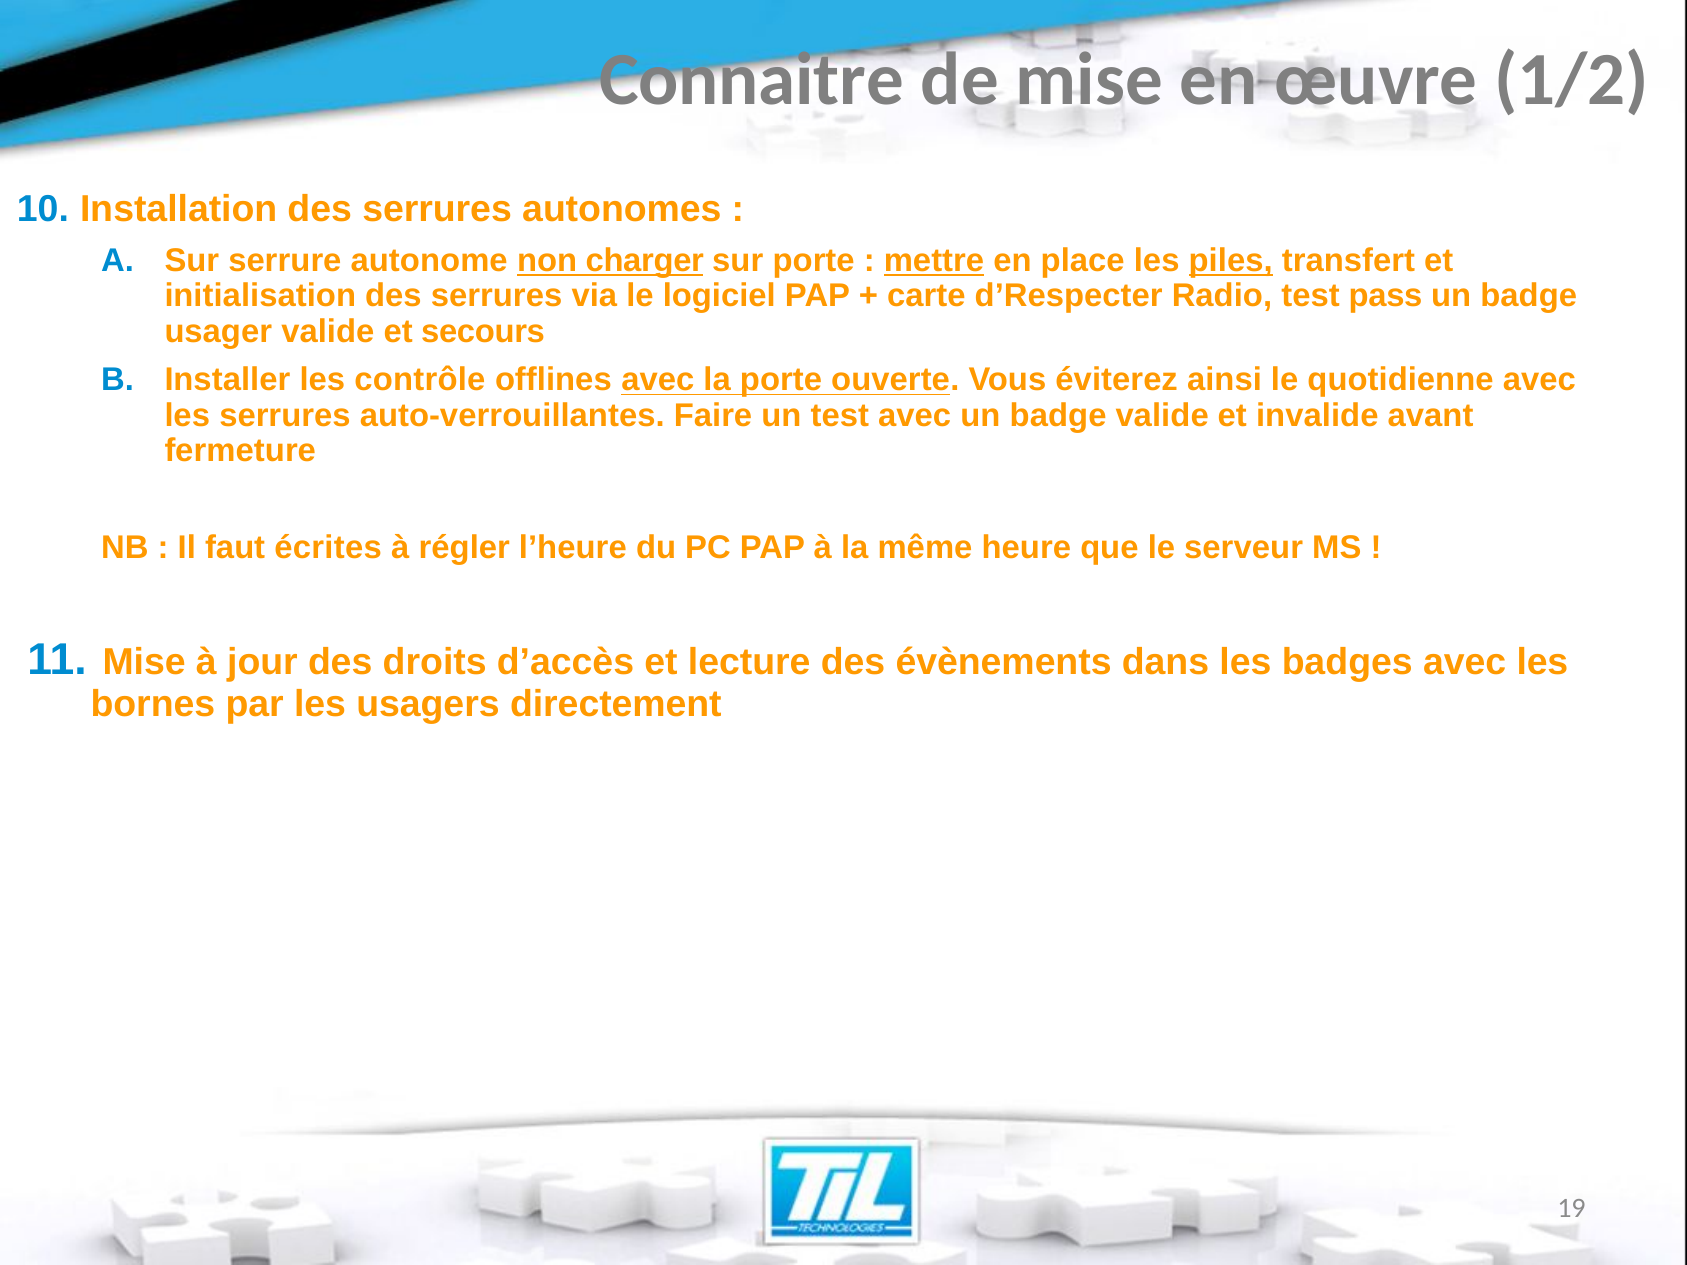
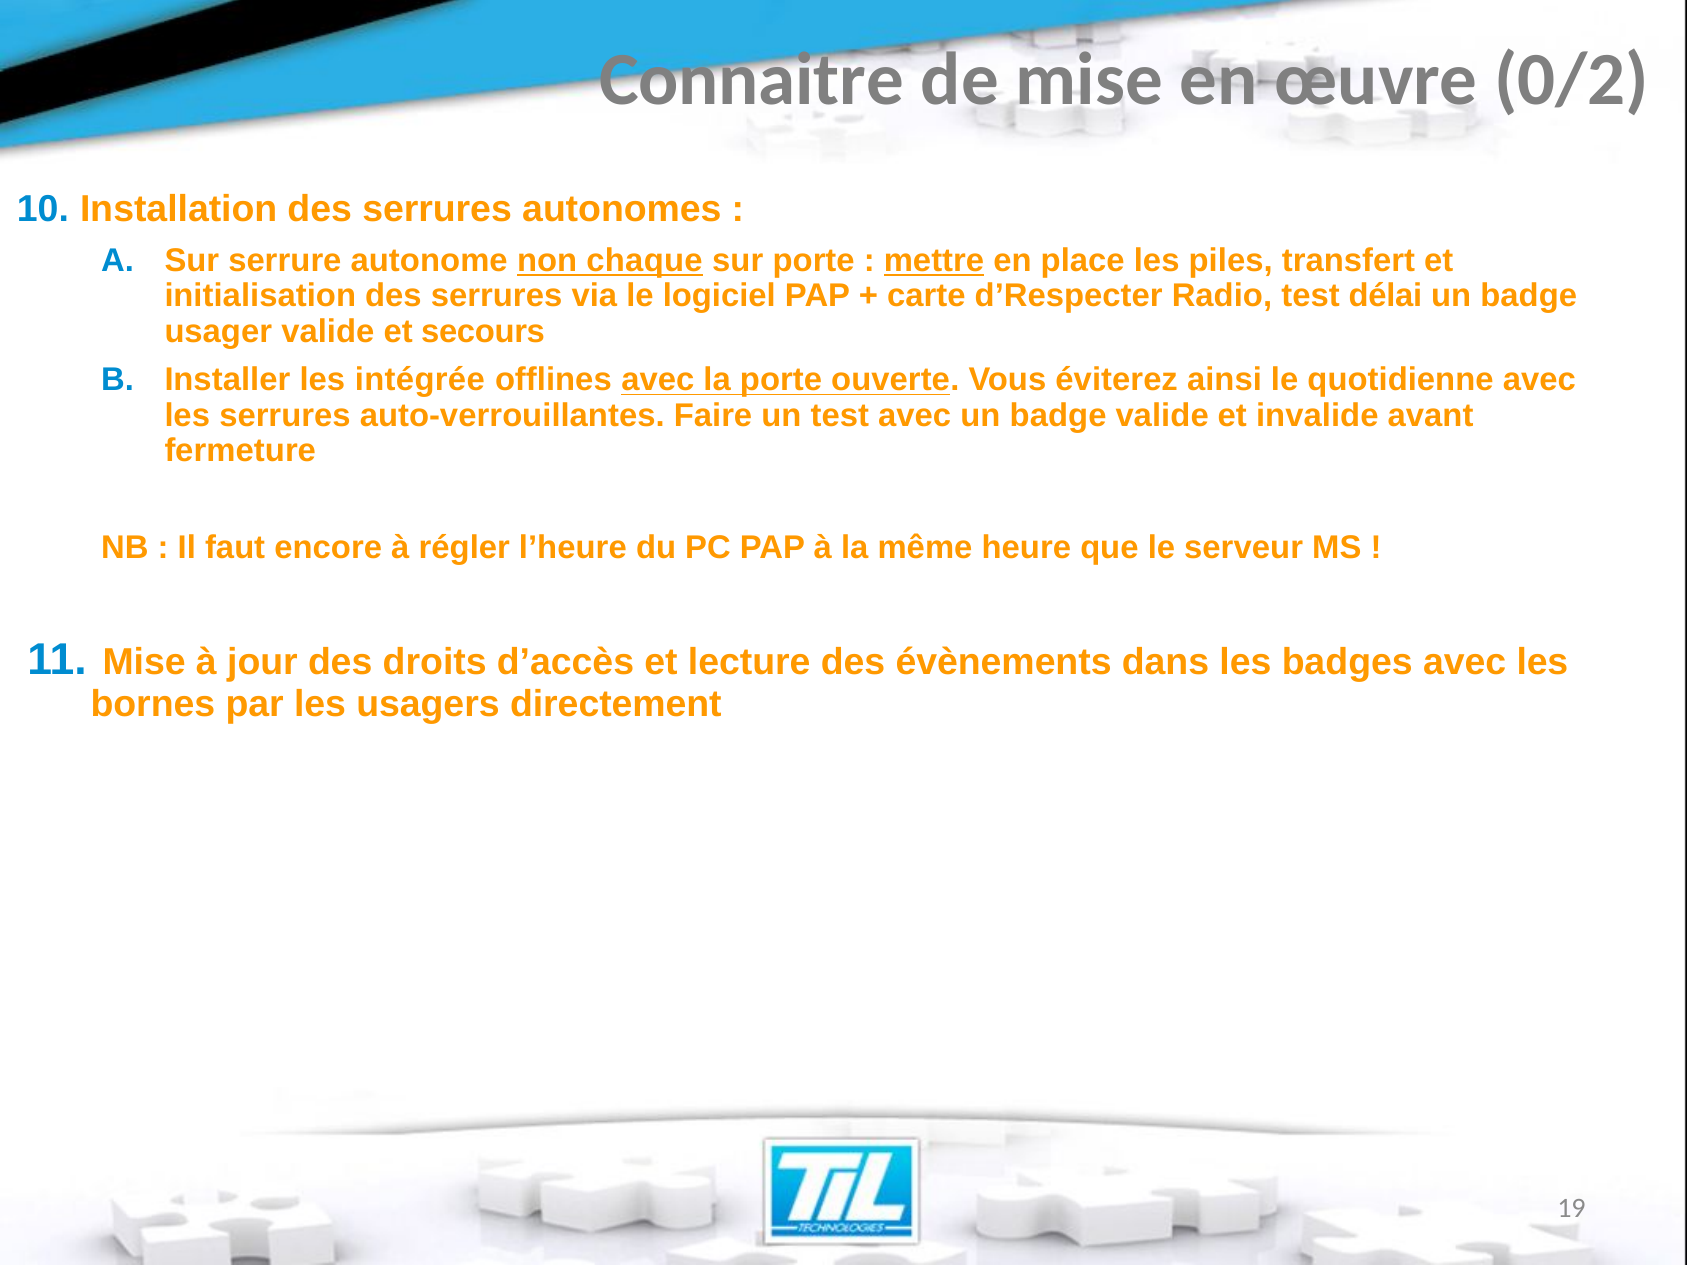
1/2: 1/2 -> 0/2 (1572, 80)
charger: charger -> chaque (644, 260)
piles underline: present -> none (1231, 260)
pass: pass -> délai (1386, 296)
contrôle: contrôle -> intégrée (420, 380)
écrites: écrites -> encore (328, 548)
